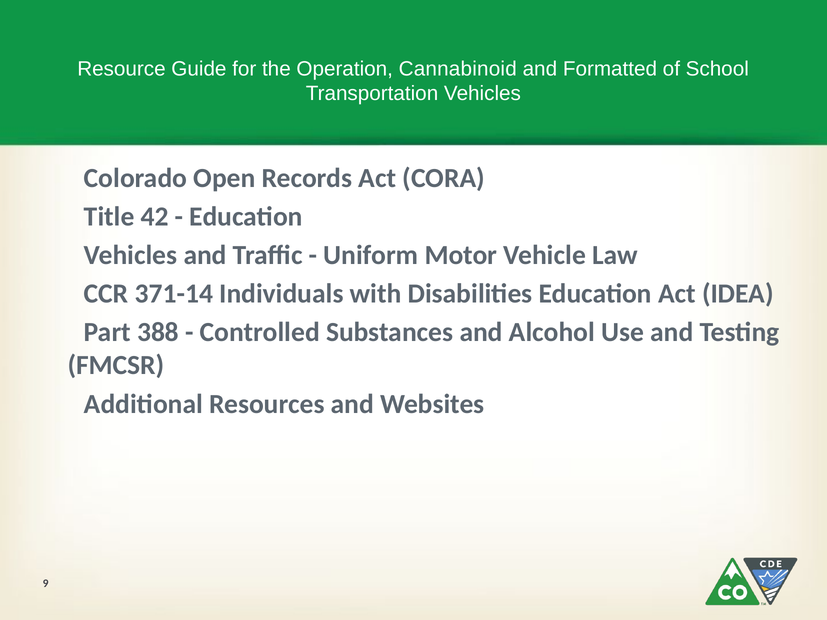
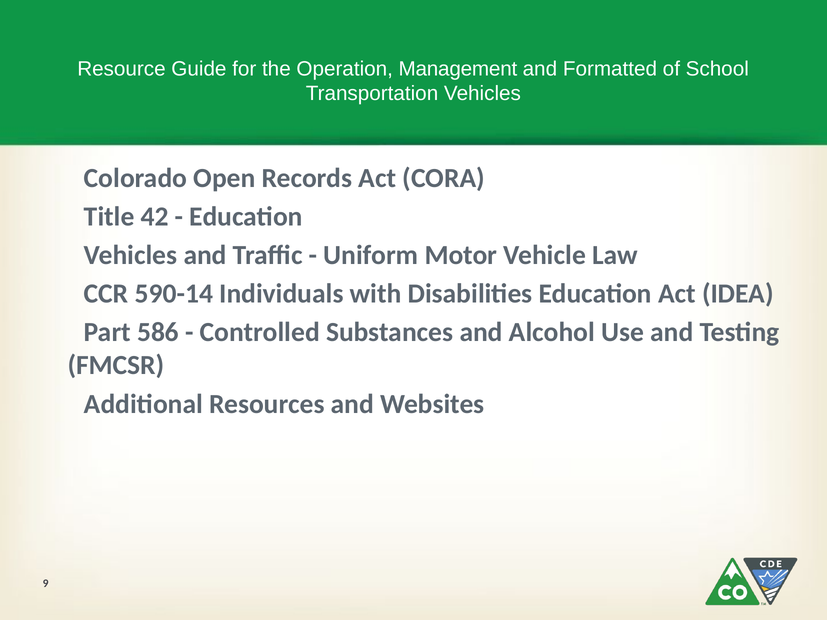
Cannabinoid: Cannabinoid -> Management (458, 69)
371-14: 371-14 -> 590-14 (174, 294)
388: 388 -> 586 (158, 332)
